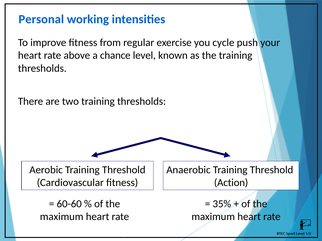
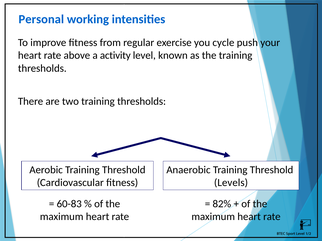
chance: chance -> activity (115, 56)
Action: Action -> Levels (231, 183)
60-60: 60-60 -> 60-83 (69, 204)
35%: 35% -> 82% (222, 204)
